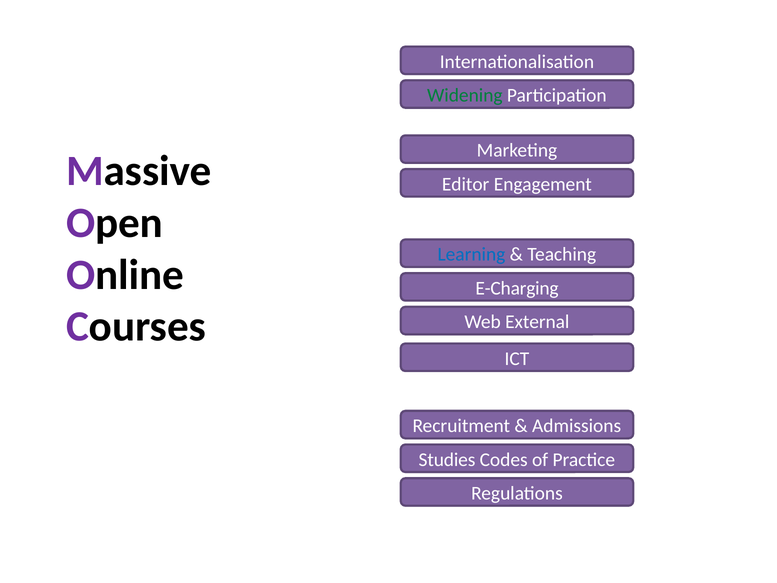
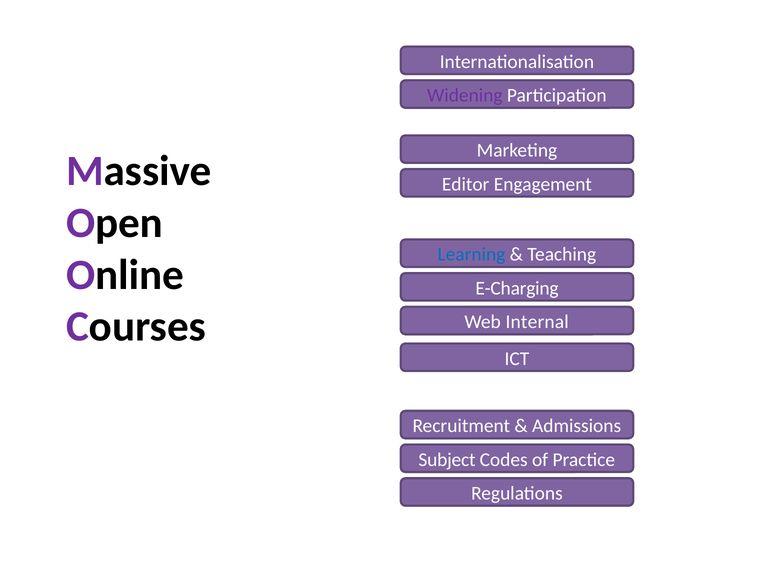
Widening colour: green -> purple (465, 95)
External: External -> Internal (537, 322)
Studies: Studies -> Subject (447, 459)
